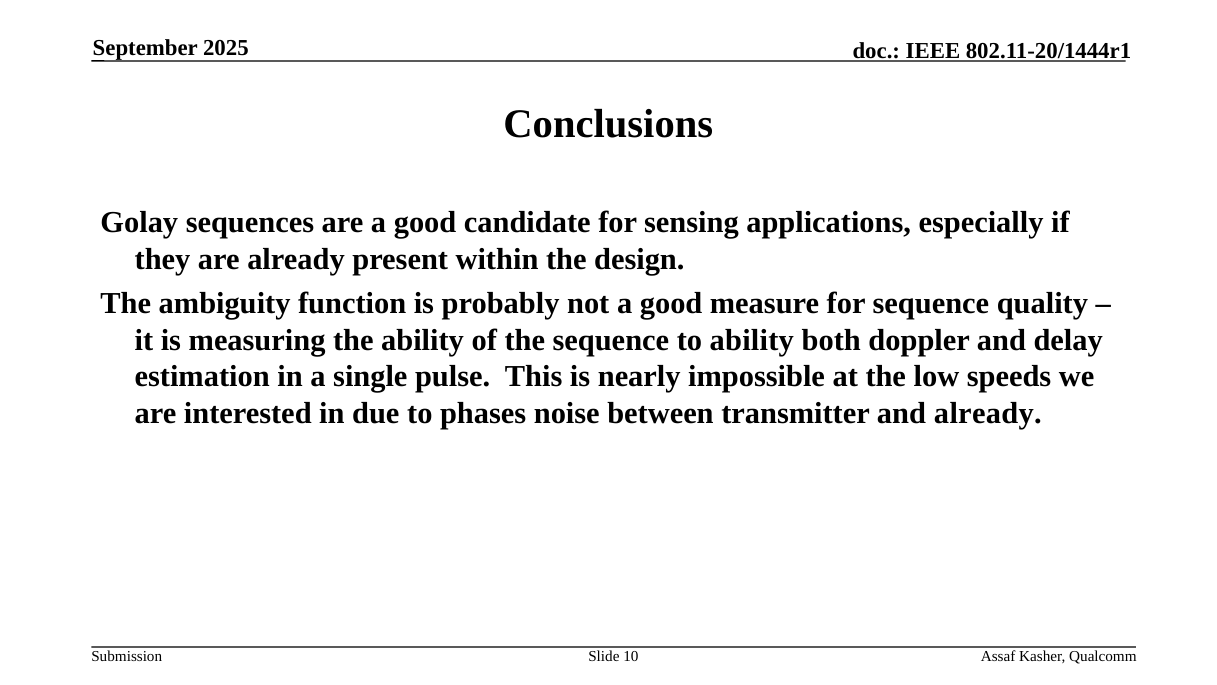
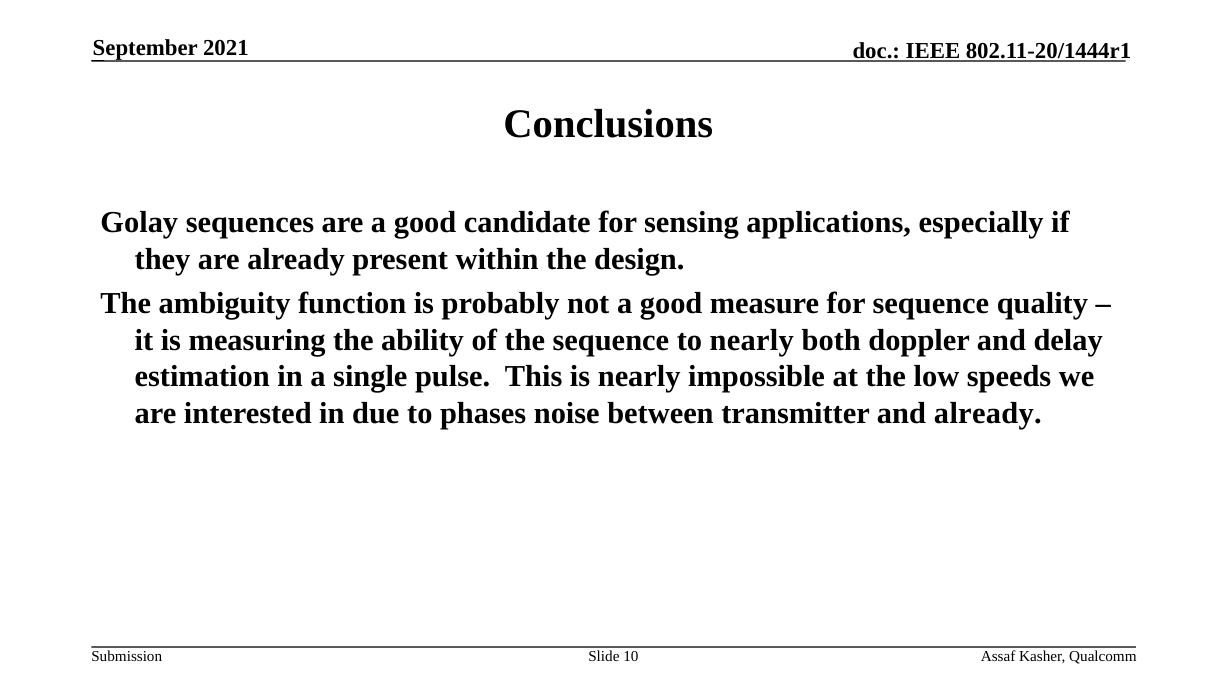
2025: 2025 -> 2021 (226, 48)
to ability: ability -> nearly (752, 340)
